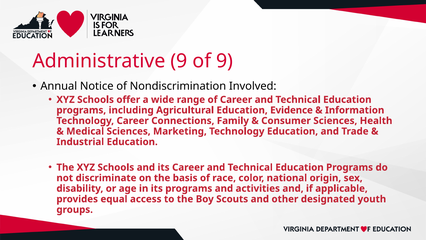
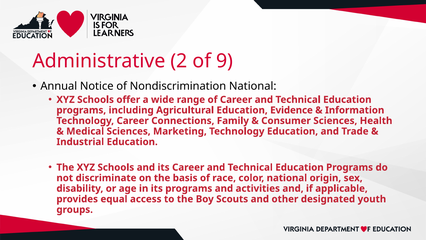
Administrative 9: 9 -> 2 (179, 61)
Nondiscrimination Involved: Involved -> National (253, 86)
